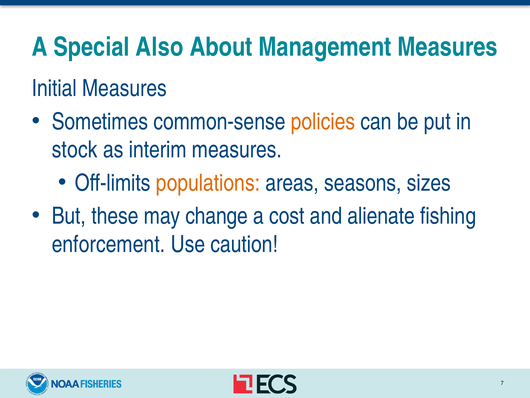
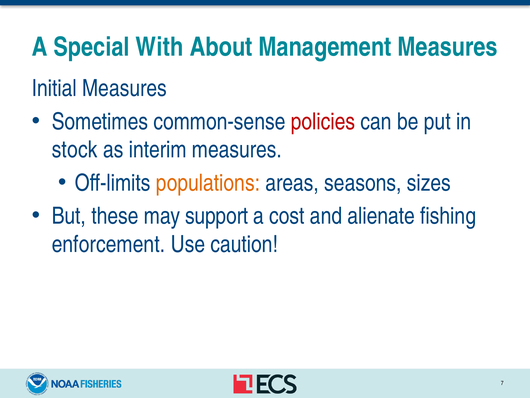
Also: Also -> With (160, 47)
policies colour: orange -> red (323, 121)
change: change -> support (217, 216)
